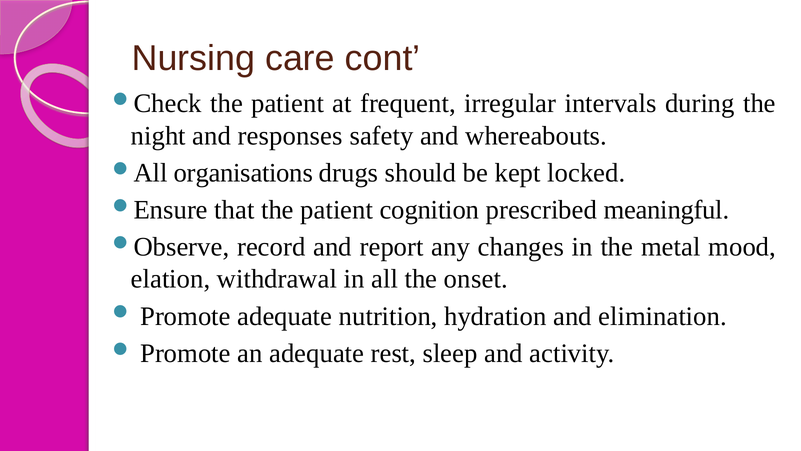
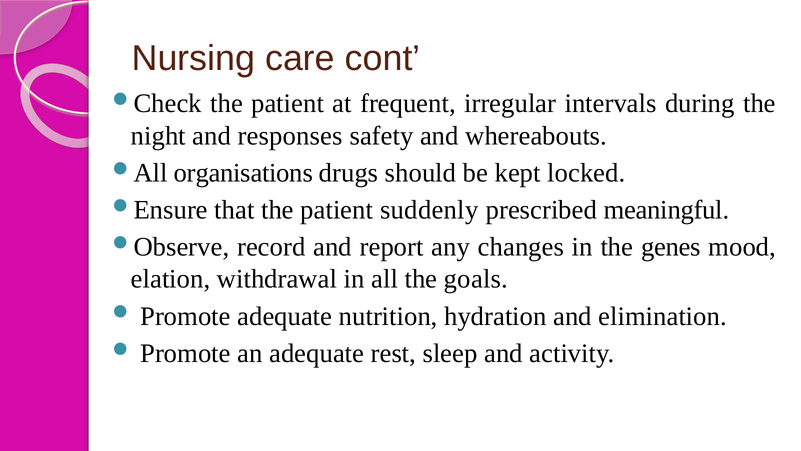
cognition: cognition -> suddenly (429, 210)
metal: metal -> genes (671, 247)
onset: onset -> goals (476, 279)
